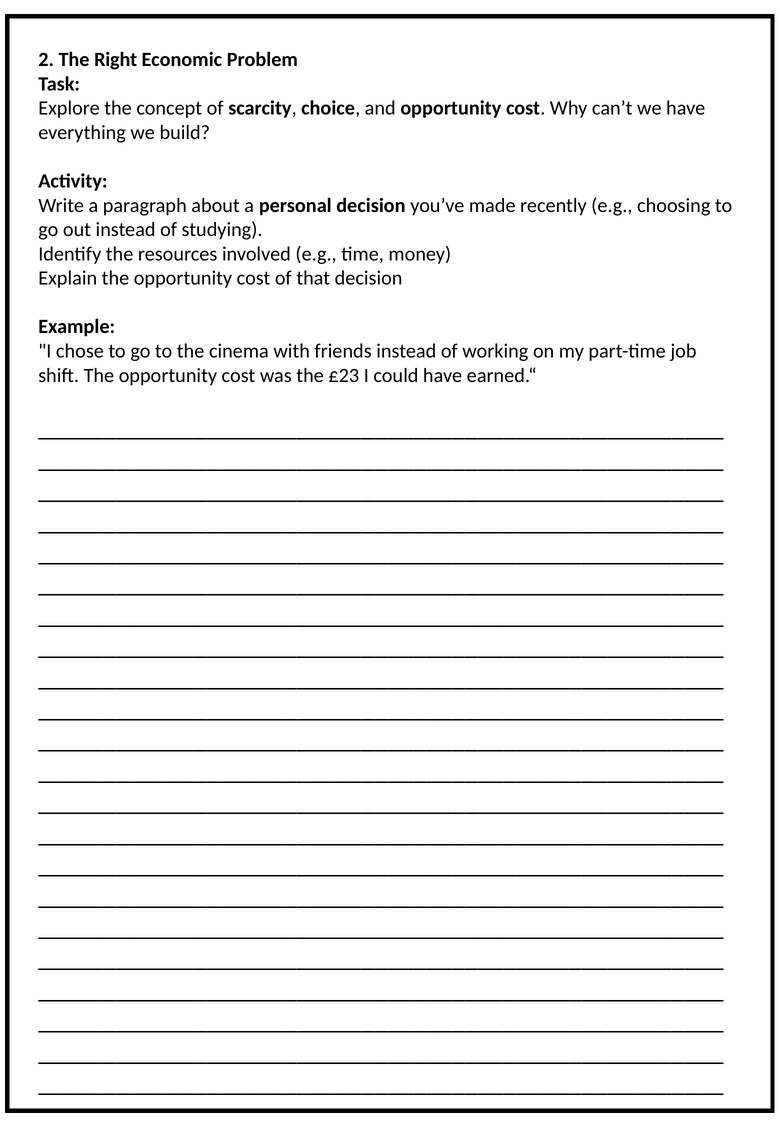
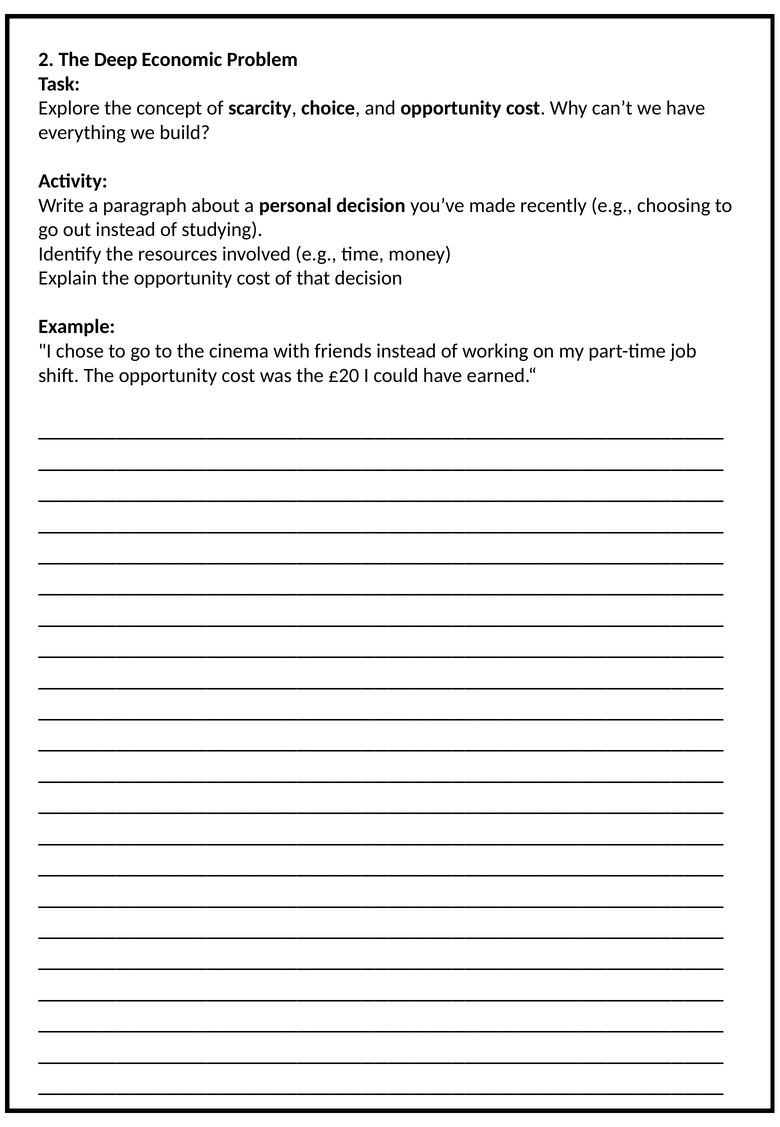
Right: Right -> Deep (116, 60)
£23: £23 -> £20 (344, 375)
